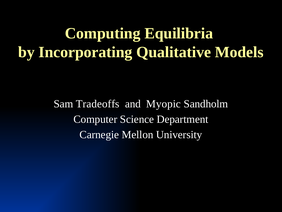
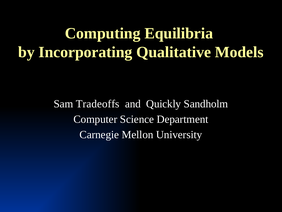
Myopic: Myopic -> Quickly (164, 104)
